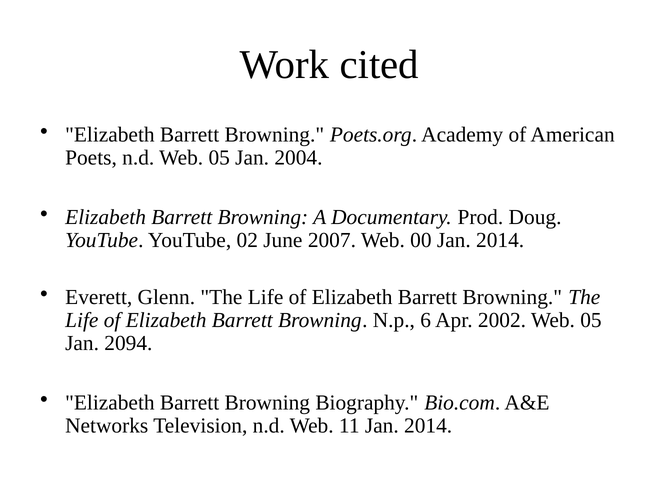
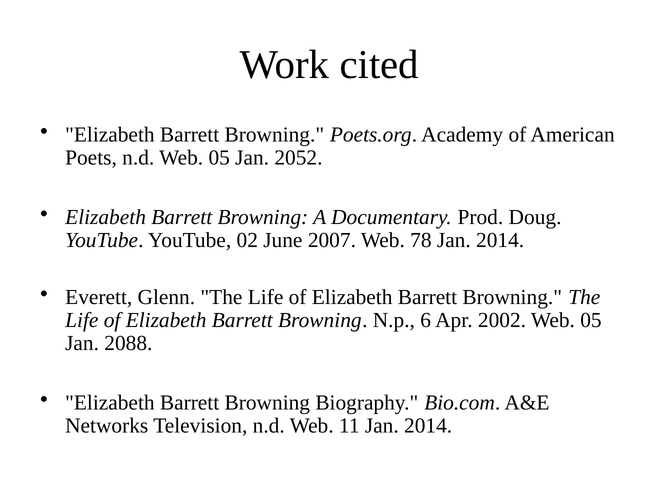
2004: 2004 -> 2052 (298, 158)
00: 00 -> 78 (421, 240)
2094: 2094 -> 2088 (128, 343)
